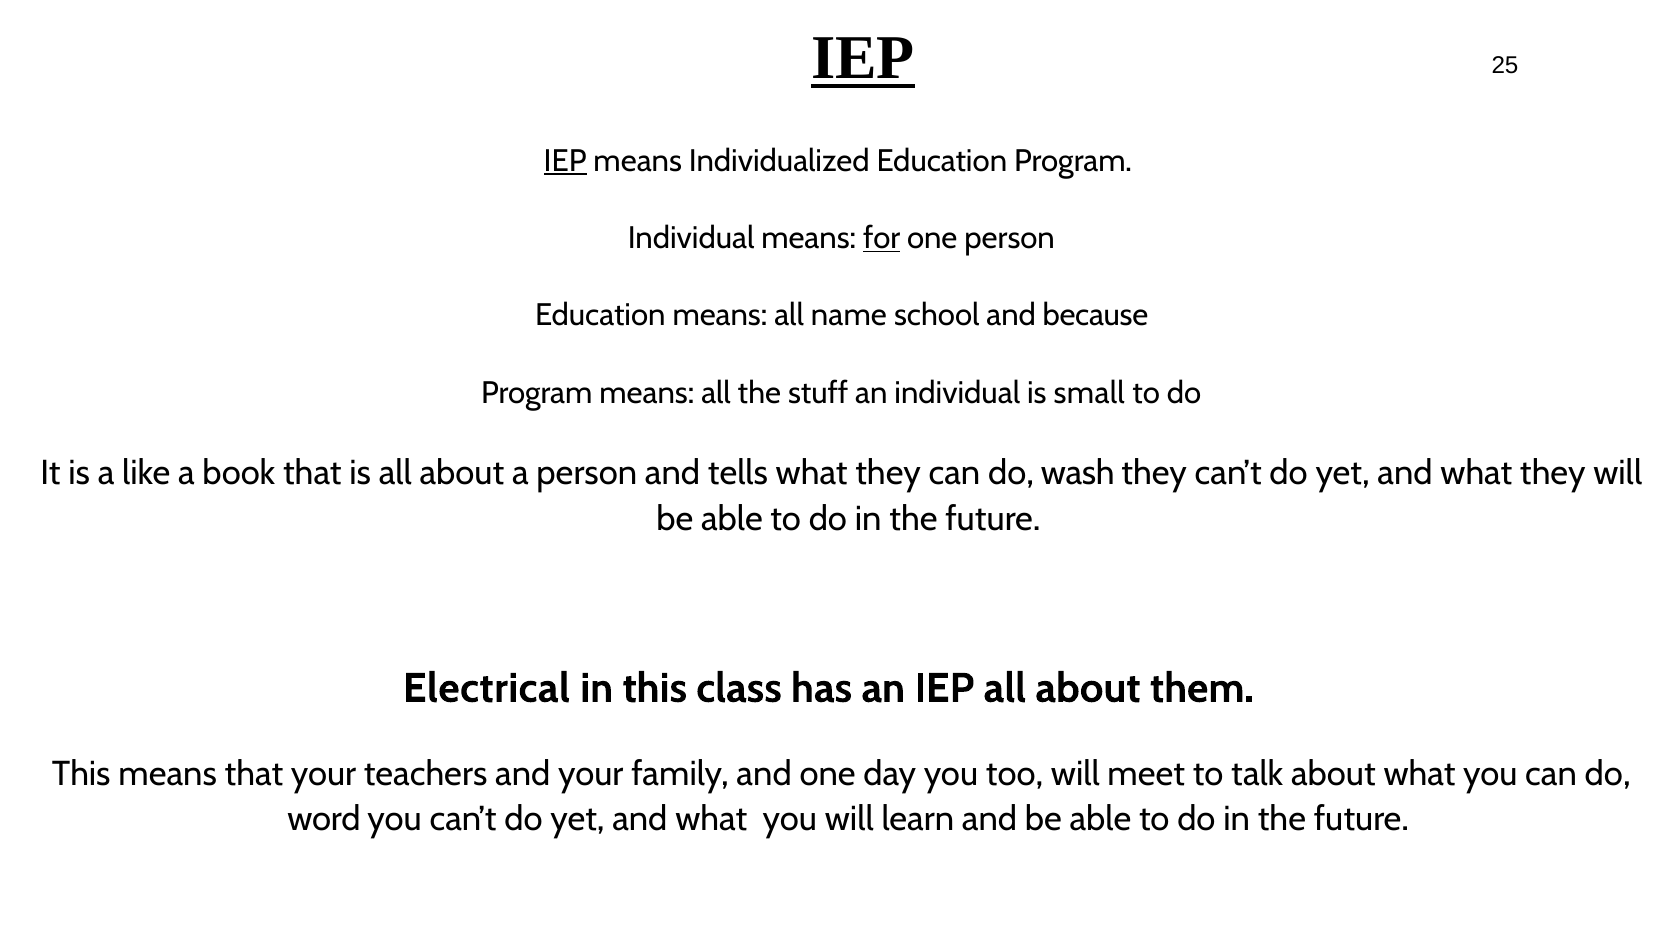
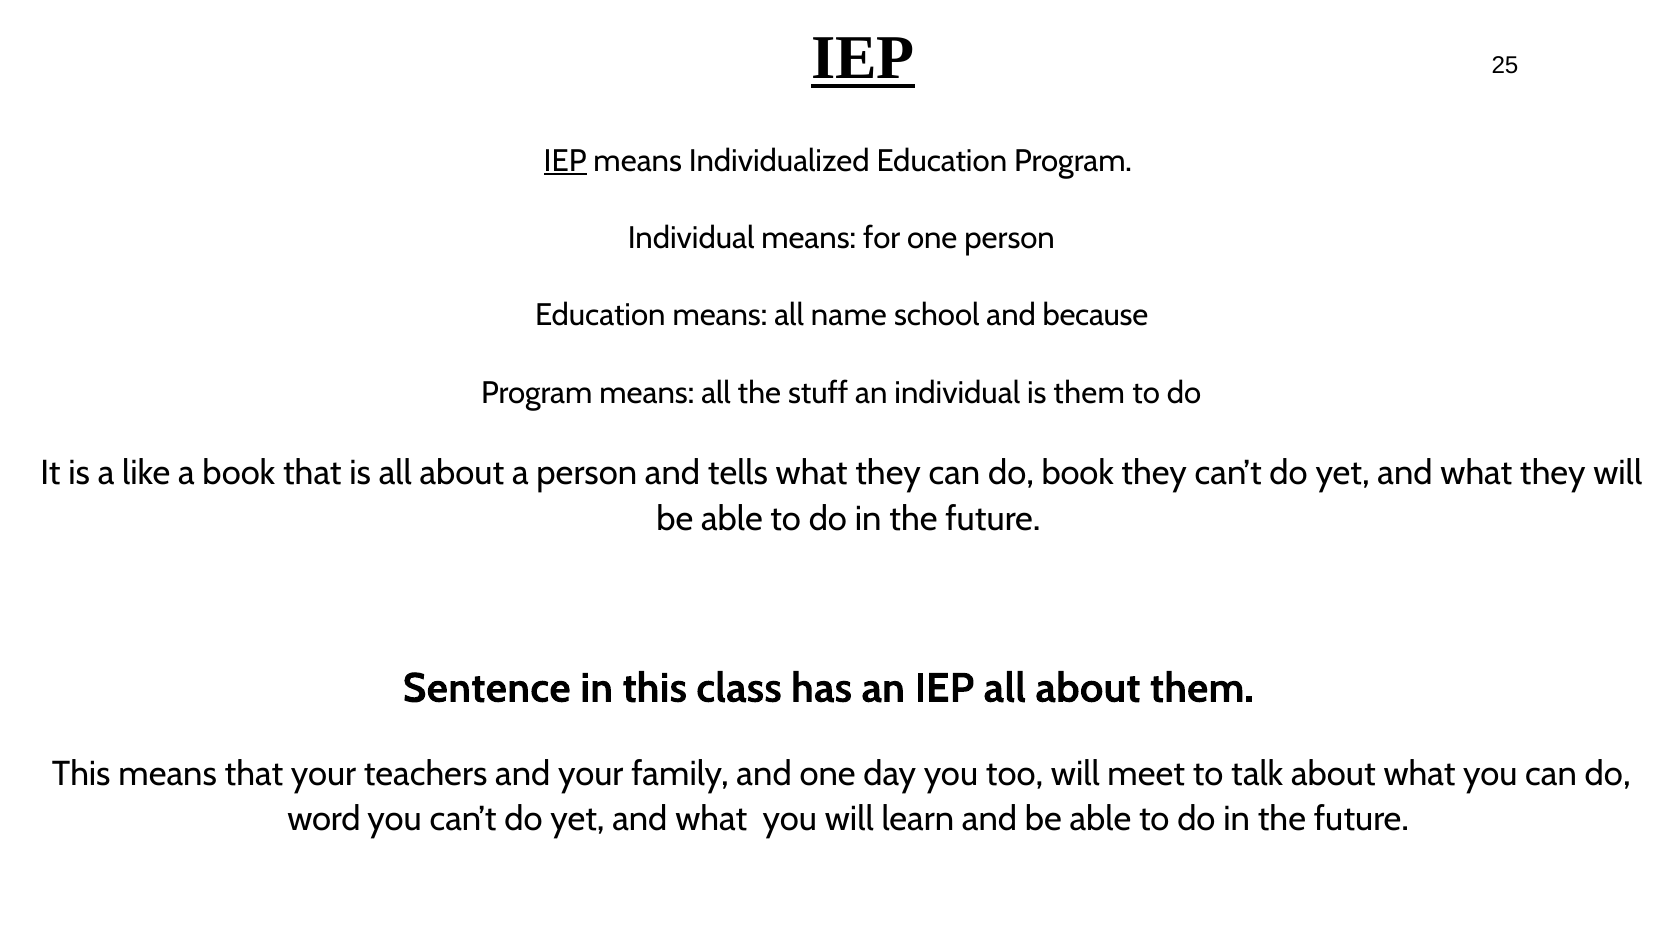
for underline: present -> none (882, 238)
is small: small -> them (1089, 393)
do wash: wash -> book (1078, 473)
Electrical: Electrical -> Sentence (487, 688)
